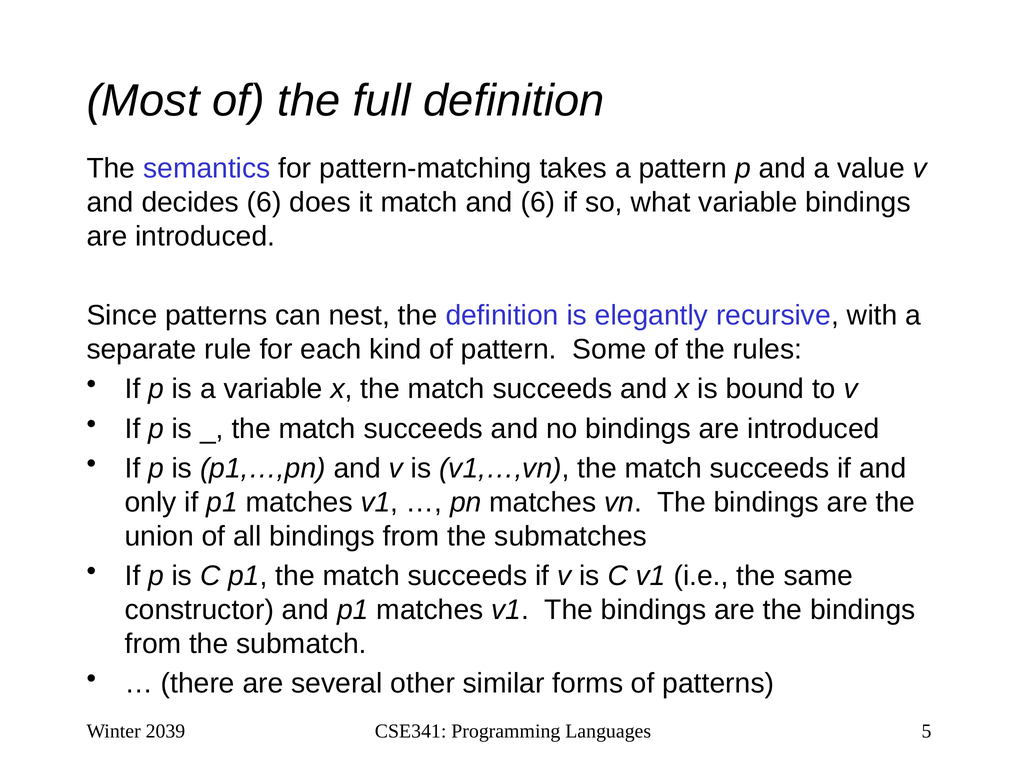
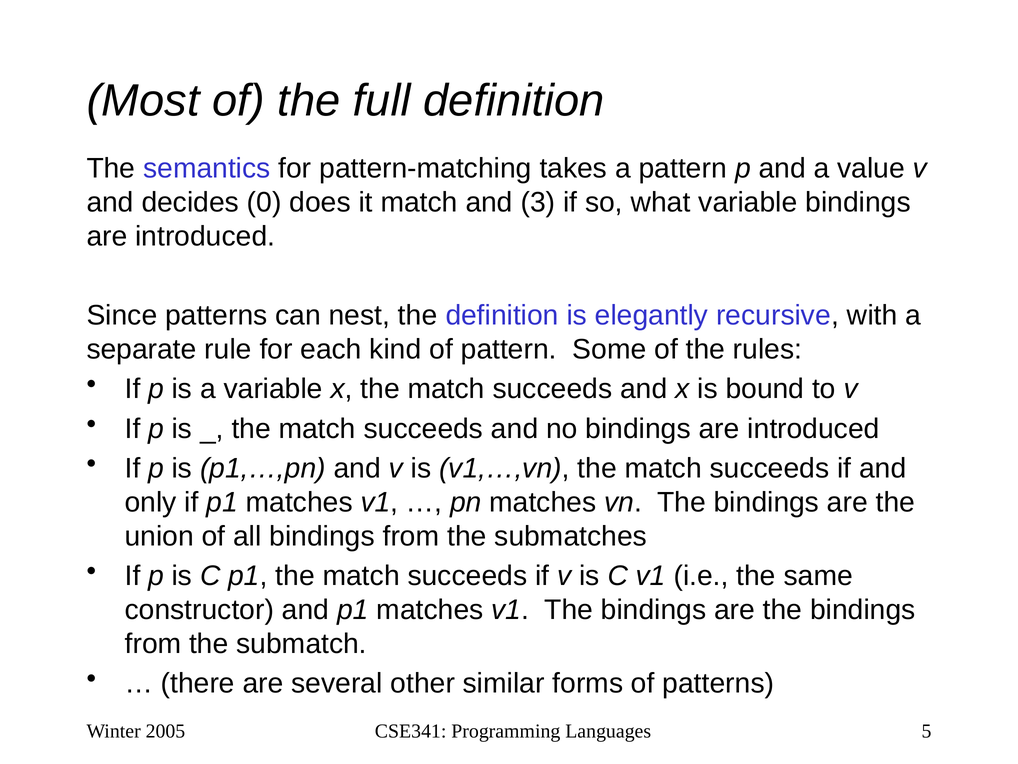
decides 6: 6 -> 0 (264, 202)
and 6: 6 -> 3 (538, 202)
2039: 2039 -> 2005 (165, 731)
